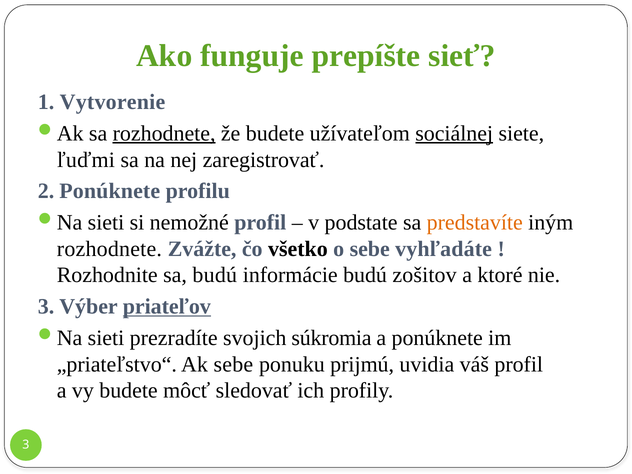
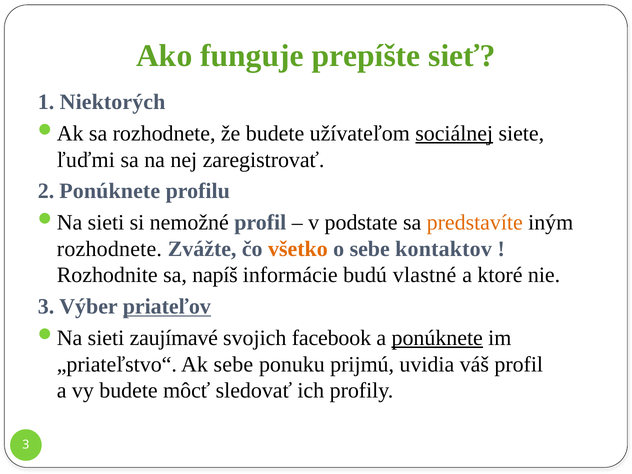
Vytvorenie: Vytvorenie -> Niektorých (113, 102)
rozhodnete underline: present -> none (164, 133)
všetko colour: black -> orange (298, 249)
vyhľadáte: vyhľadáte -> kontaktov (444, 249)
sa budú: budú -> napíš (215, 275)
zošitov: zošitov -> vlastné (425, 275)
prezradíte: prezradíte -> zaujímavé (174, 338)
súkromia: súkromia -> facebook (331, 338)
ponúknete underline: none -> present (437, 338)
